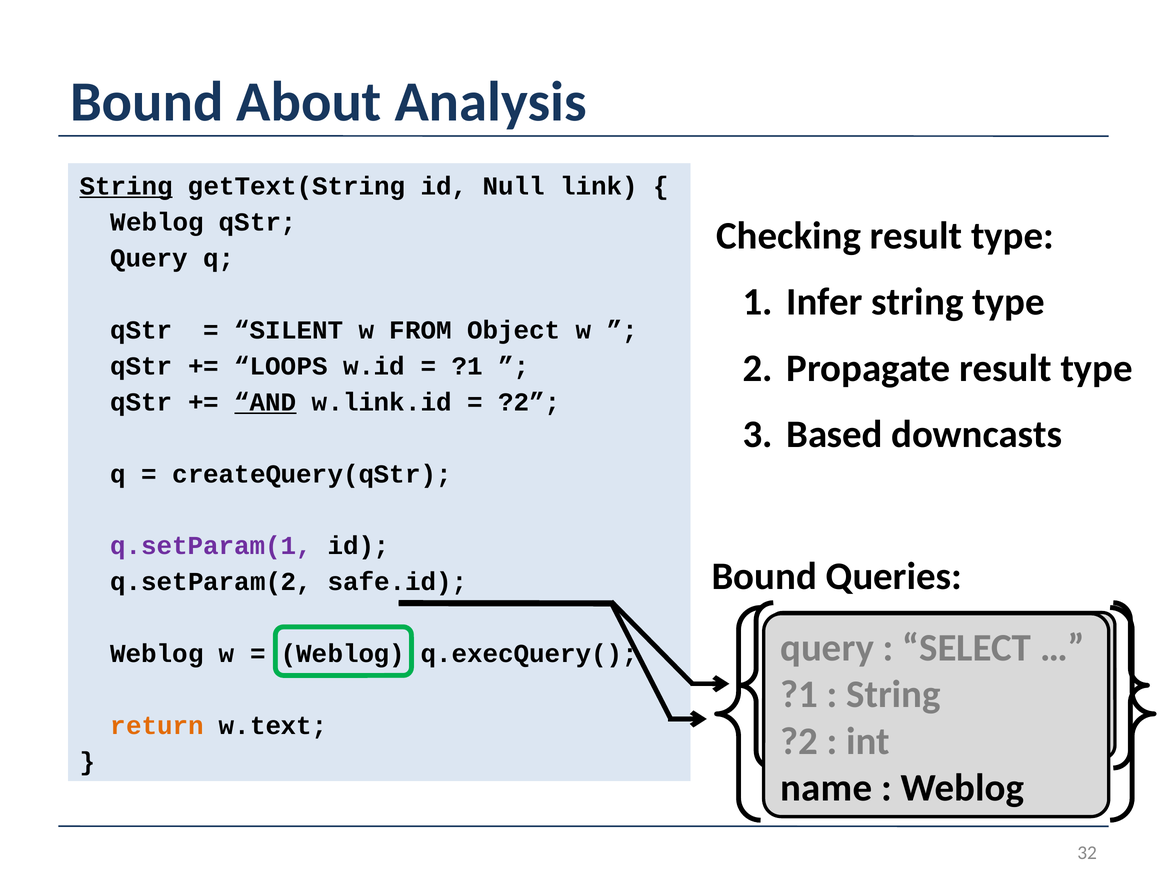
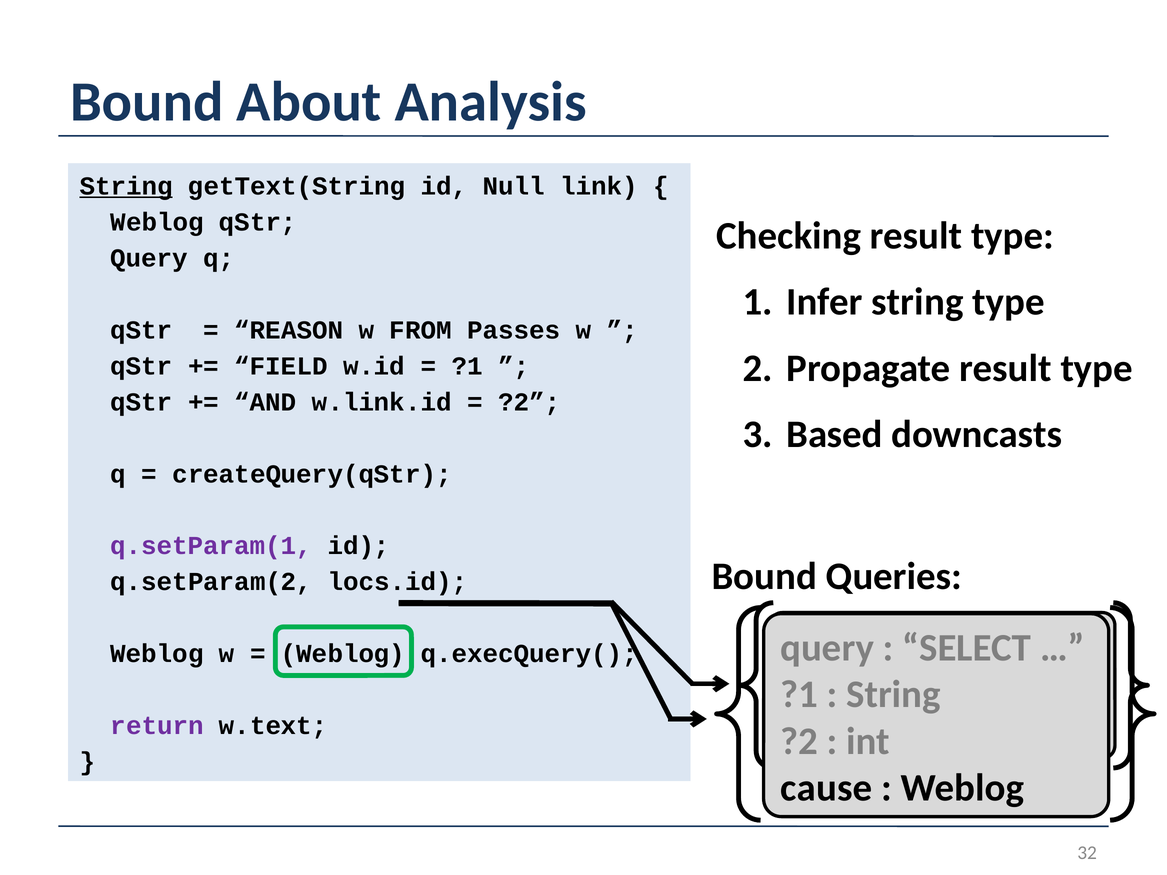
SILENT: SILENT -> REASON (289, 330)
Object: Object -> Passes (514, 330)
LOOPS: LOOPS -> FIELD (281, 366)
AND underline: present -> none (265, 402)
safe.id: safe.id -> locs.id (397, 582)
return colour: orange -> purple (157, 726)
name: name -> cause (826, 788)
